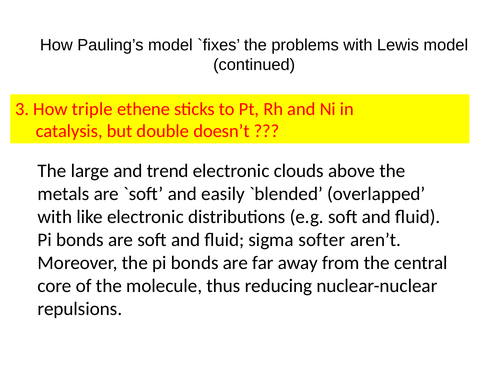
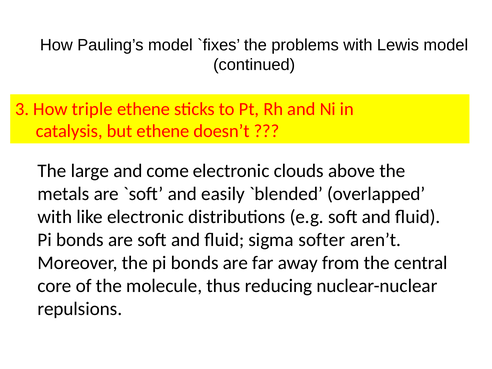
but double: double -> ethene (163, 131)
trend: trend -> come (168, 171)
